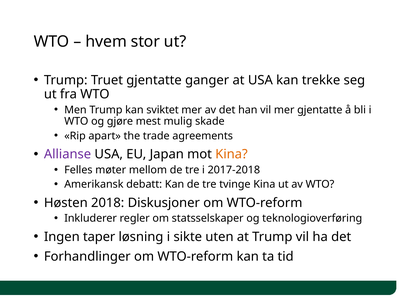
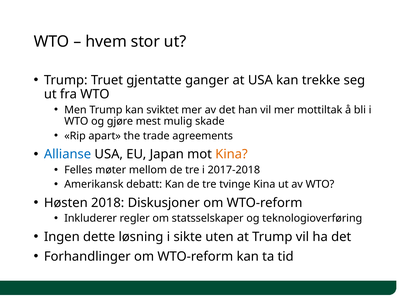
mer gjentatte: gjentatte -> mottiltak (320, 110)
Allianse colour: purple -> blue (68, 154)
taper: taper -> dette (99, 237)
